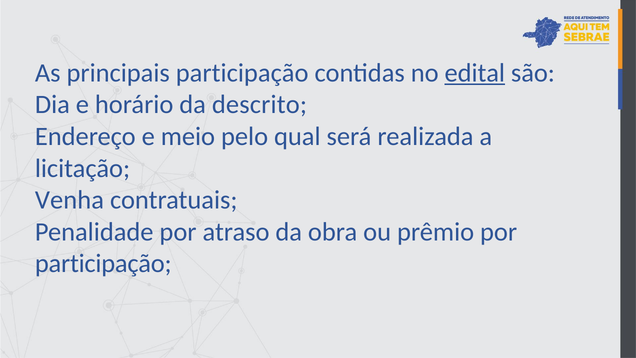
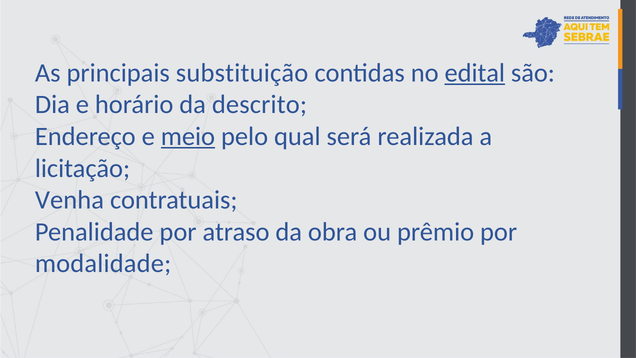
principais participação: participação -> substituição (242, 73)
meio underline: none -> present (188, 136)
participação: participação -> modalidade (103, 264)
